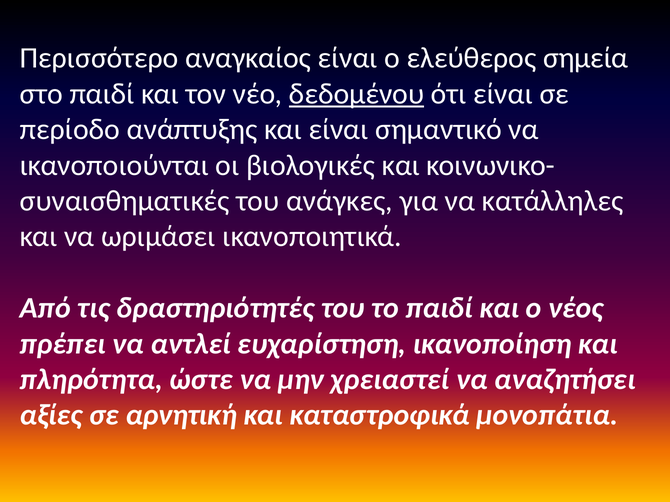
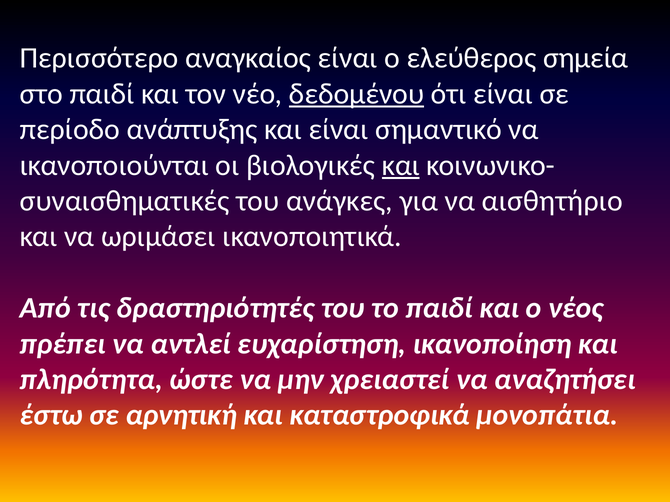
και underline: none -> present (401, 165)
κατάλληλες: κατάλληλες -> αισθητήριο (552, 201)
αξίες: αξίες -> έστω (51, 416)
